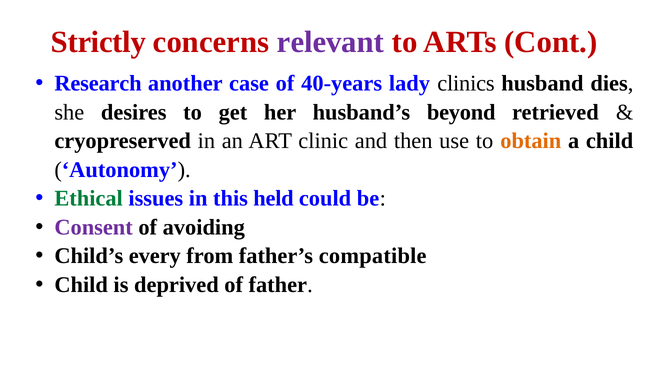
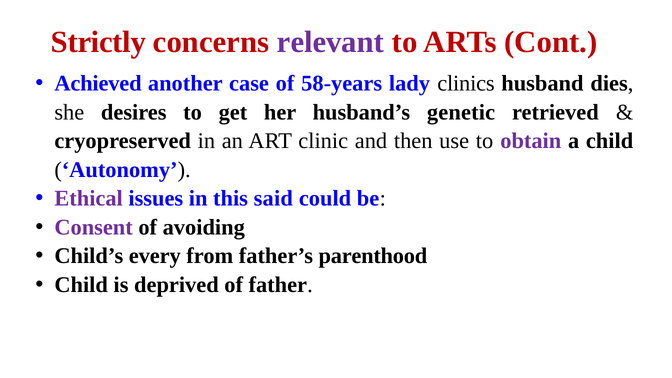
Research: Research -> Achieved (98, 83)
40-years: 40-years -> 58-years (342, 83)
beyond: beyond -> genetic (461, 112)
obtain colour: orange -> purple (531, 141)
Ethical colour: green -> purple (89, 199)
held: held -> said (273, 199)
compatible: compatible -> parenthood (373, 256)
